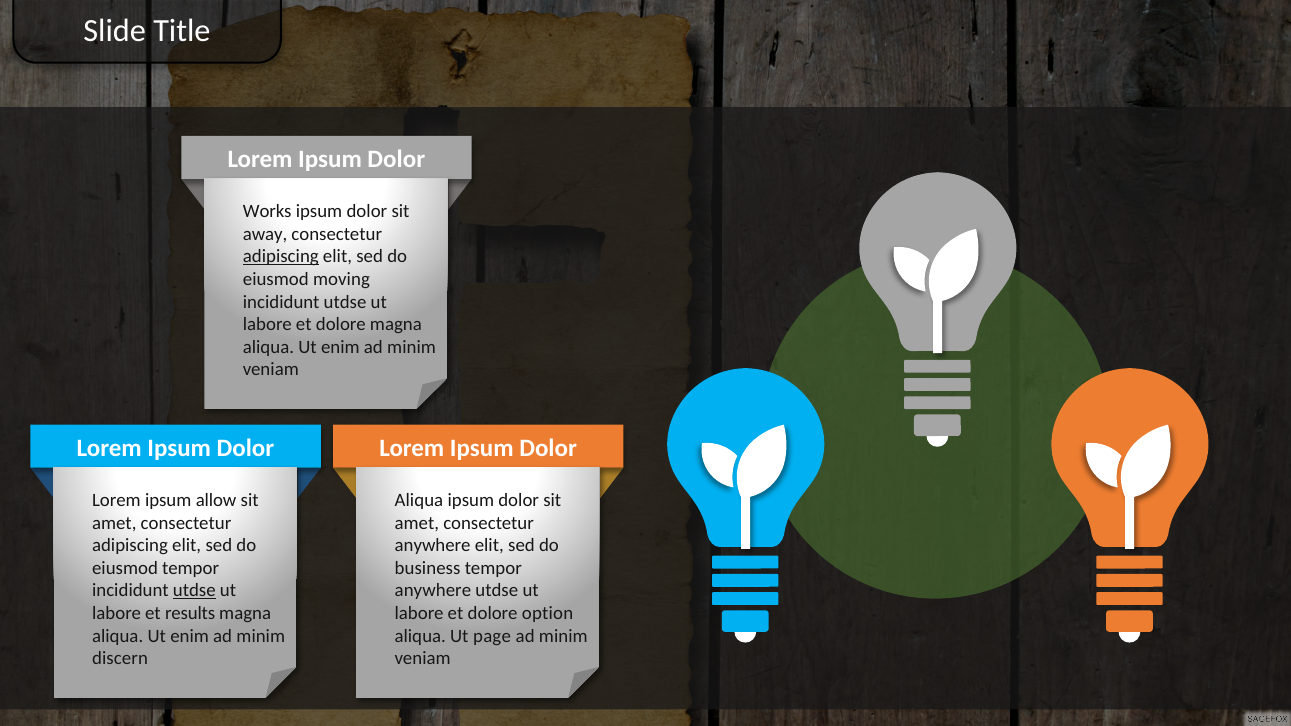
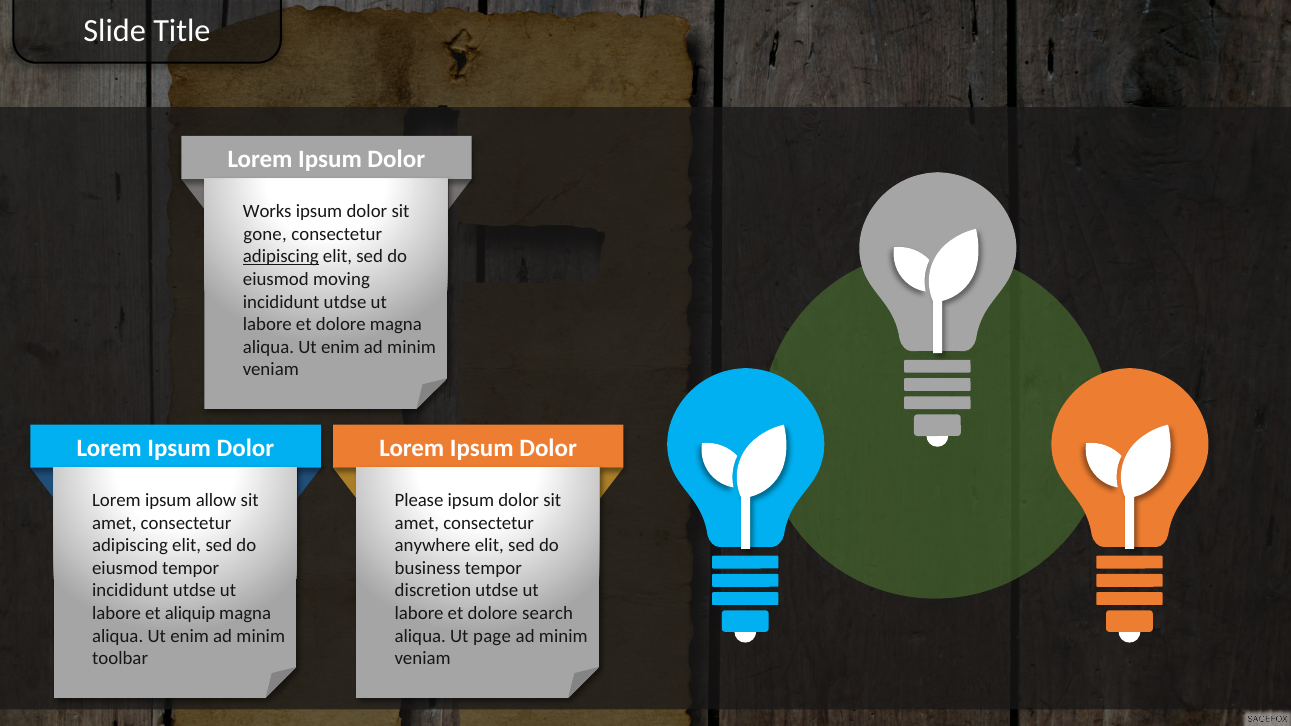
away: away -> gone (265, 234)
Aliqua: Aliqua -> Please (419, 500)
utdse underline: present -> none (194, 591)
anywhere: anywhere -> discretion (433, 591)
results: results -> aliquip (190, 613)
option: option -> search (548, 613)
discern: discern -> toolbar (120, 659)
